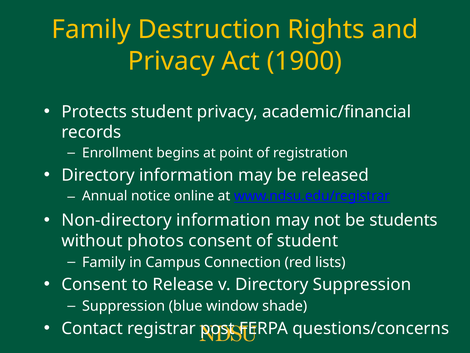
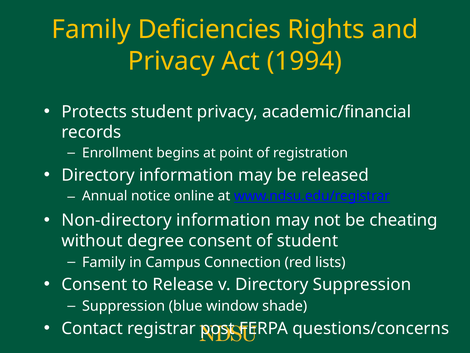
Destruction: Destruction -> Deficiencies (209, 30)
1900: 1900 -> 1994 (304, 61)
students: students -> cheating (404, 220)
photos: photos -> degree (156, 240)
